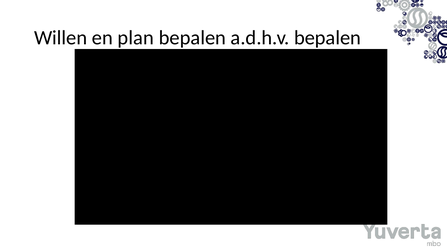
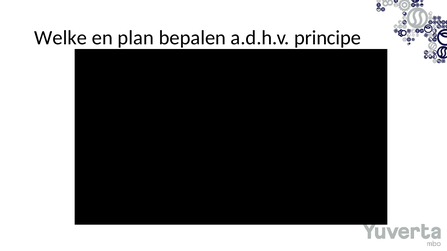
Willen: Willen -> Welke (61, 38)
a.d.h.v bepalen: bepalen -> principe (328, 38)
